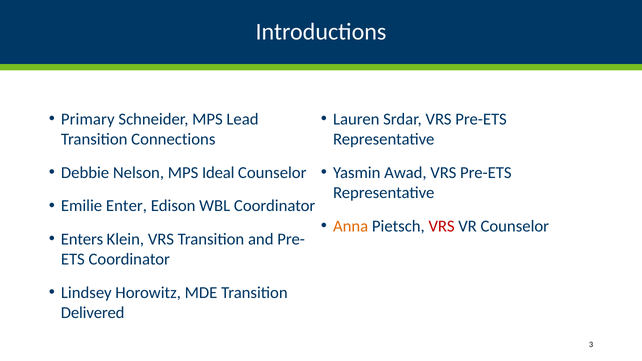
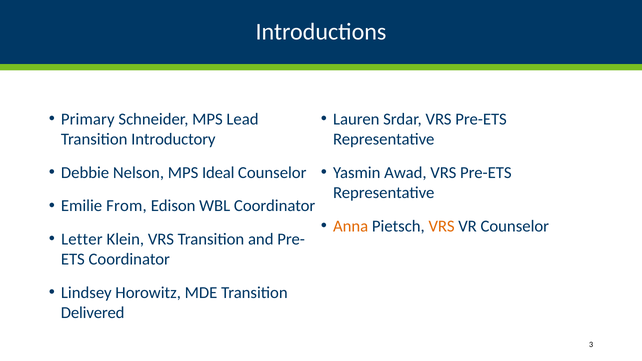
Connections: Connections -> Introductory (173, 139)
Enter: Enter -> From (126, 206)
VRS colour: red -> orange (442, 226)
Enters: Enters -> Letter (82, 239)
